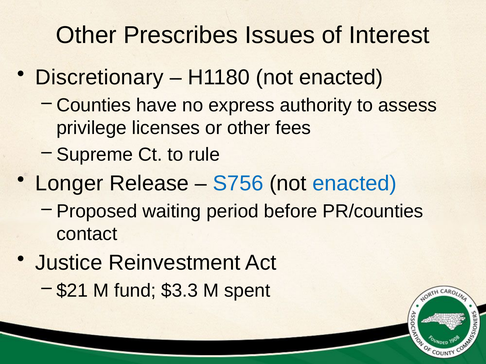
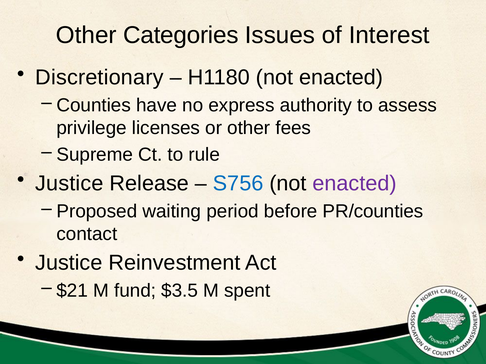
Prescribes: Prescribes -> Categories (181, 35)
Longer: Longer -> Justice (69, 184)
enacted colour: blue -> purple (355, 184)
$3.3: $3.3 -> $3.5 (180, 291)
